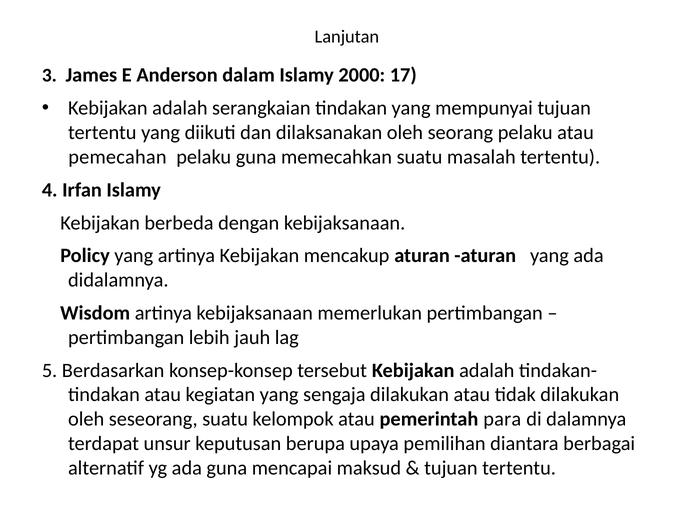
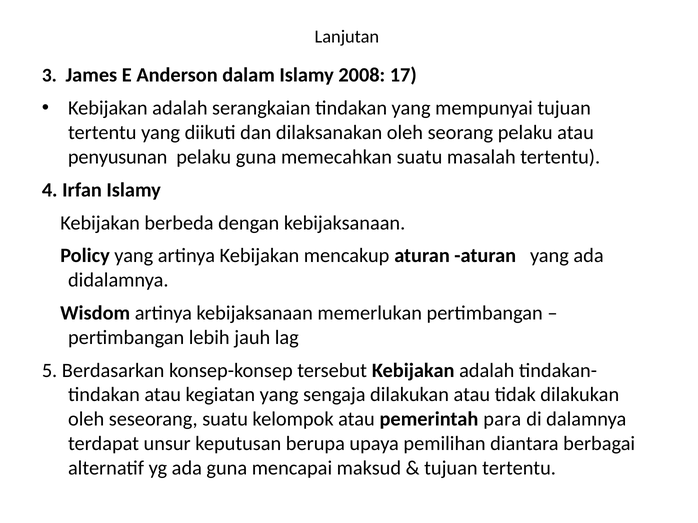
2000: 2000 -> 2008 (362, 75)
pemecahan: pemecahan -> penyusunan (118, 157)
